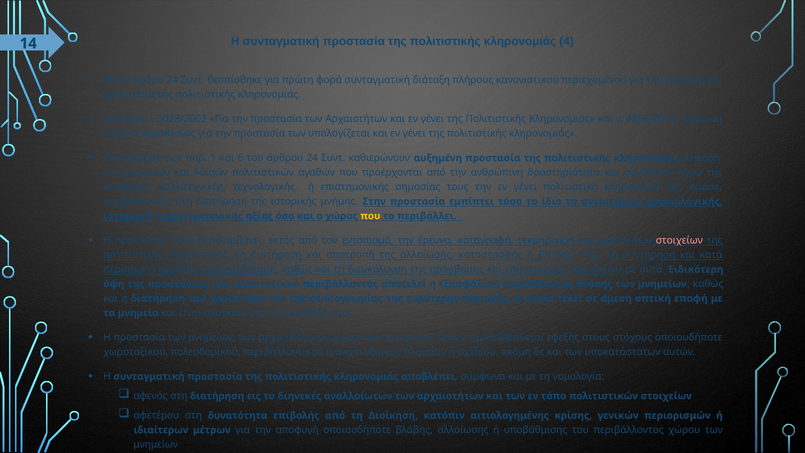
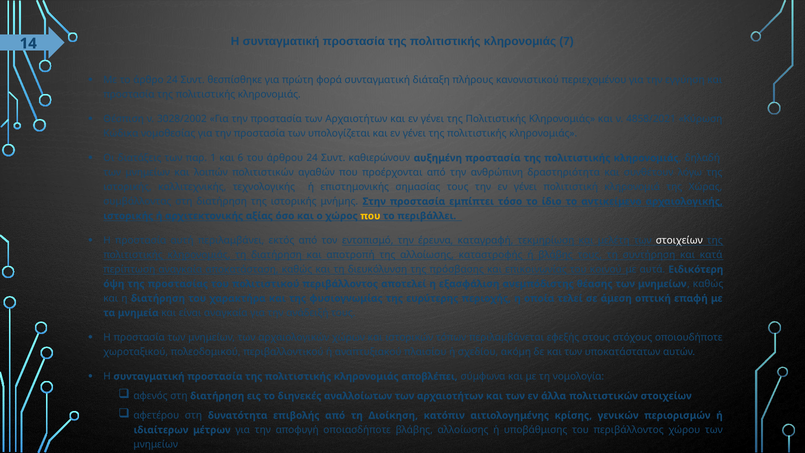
4: 4 -> 7 (567, 41)
στοιχείων colour: pink -> white (679, 240)
τόπο: τόπο -> άλλα (554, 396)
